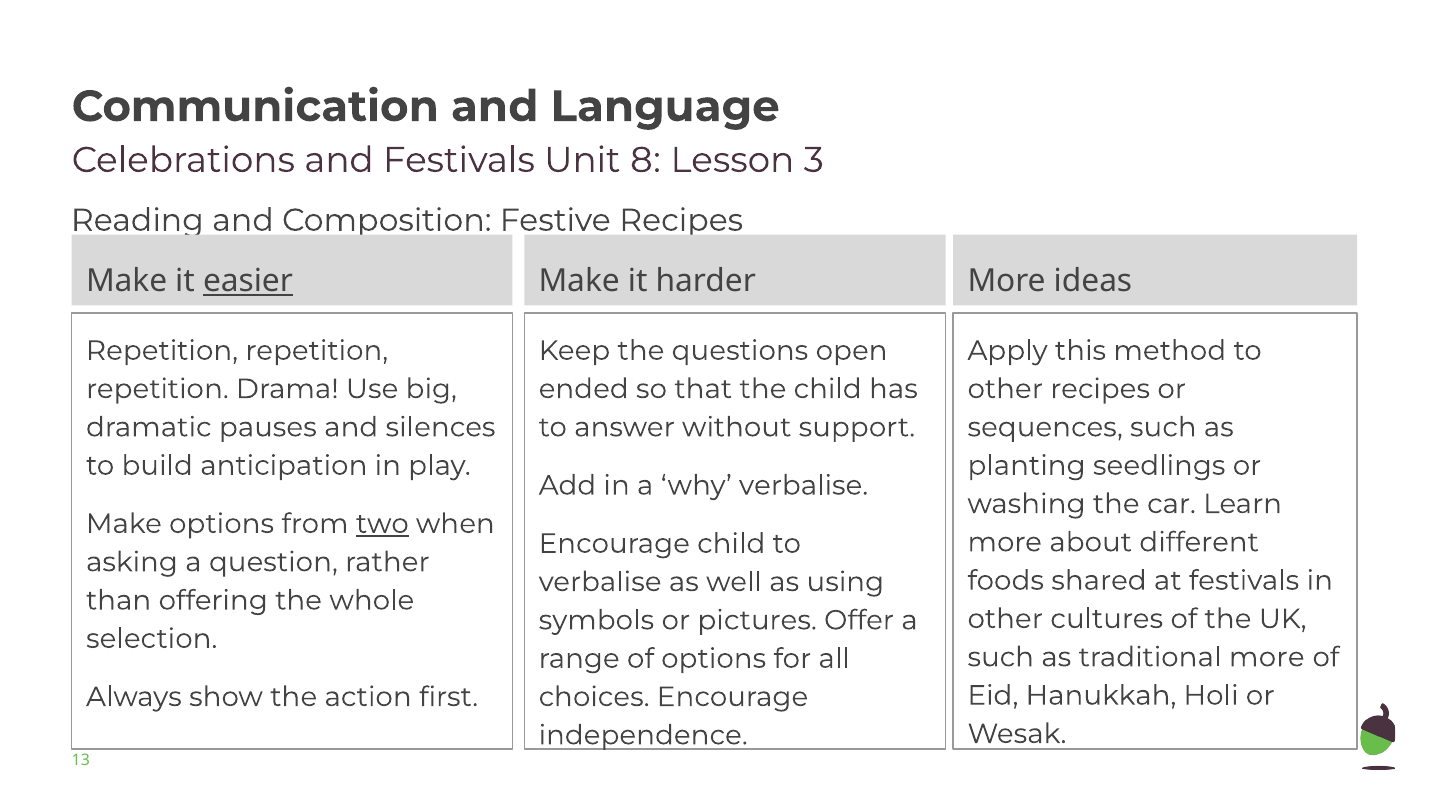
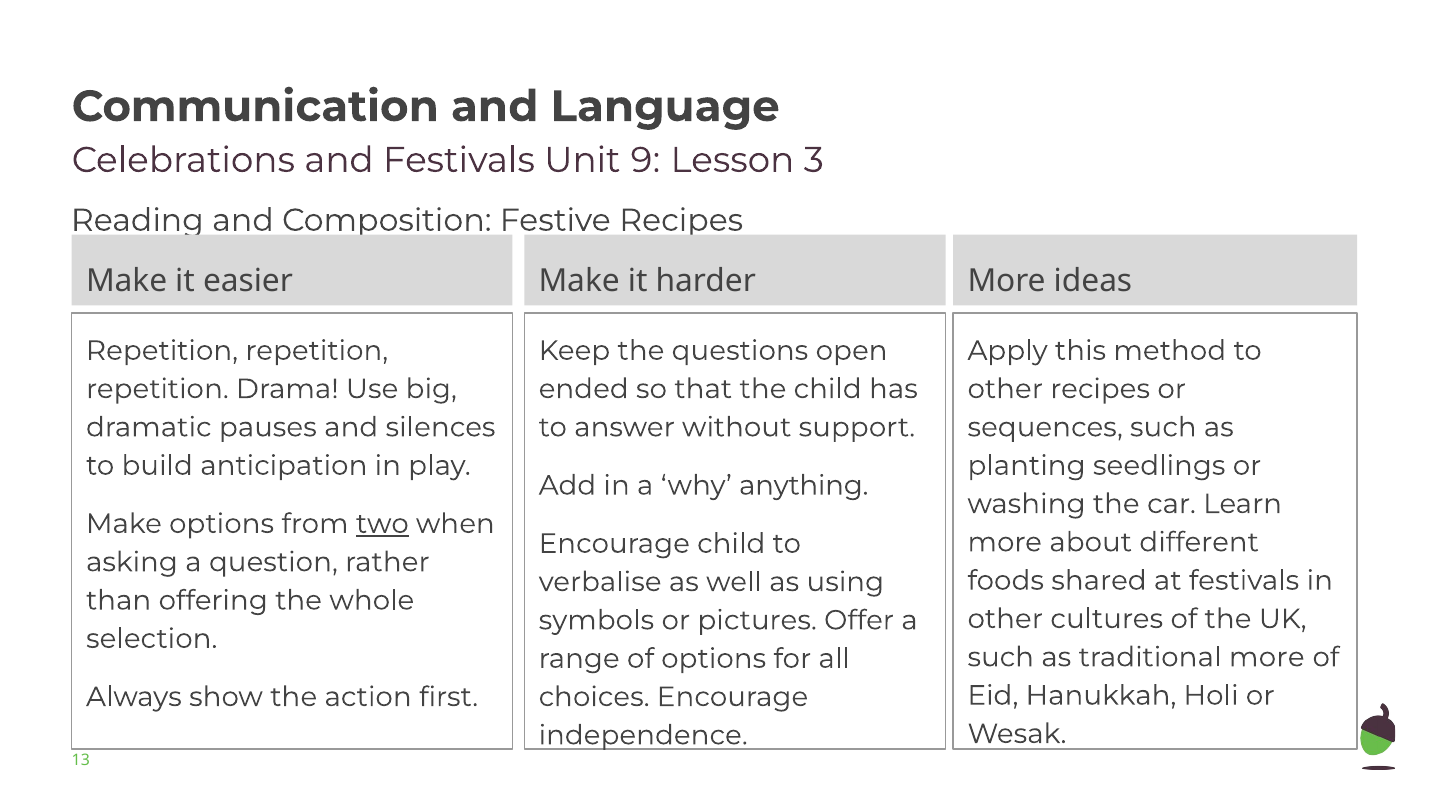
8: 8 -> 9 (645, 160)
easier underline: present -> none (248, 281)
why verbalise: verbalise -> anything (804, 485)
